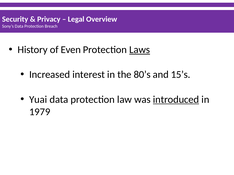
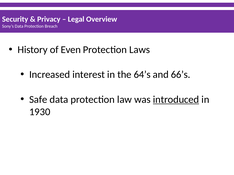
Laws underline: present -> none (140, 50)
80’s: 80’s -> 64’s (142, 75)
15’s: 15’s -> 66’s (181, 75)
Yuai: Yuai -> Safe (38, 100)
1979: 1979 -> 1930 (40, 112)
